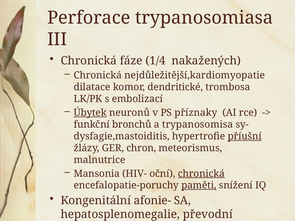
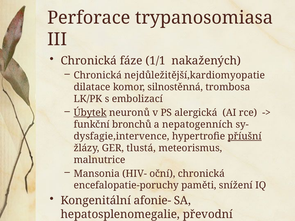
1/4: 1/4 -> 1/1 (155, 61)
dendritické: dendritické -> silnostěnná (175, 87)
příznaky: příznaky -> alergická (196, 113)
trypanosomisa: trypanosomisa -> nepatogenních (198, 125)
dysfagie,mastoiditis: dysfagie,mastoiditis -> dysfagie,intervence (122, 136)
chron: chron -> tlustá (141, 148)
chronická underline: present -> none (201, 174)
paměti underline: present -> none (199, 186)
